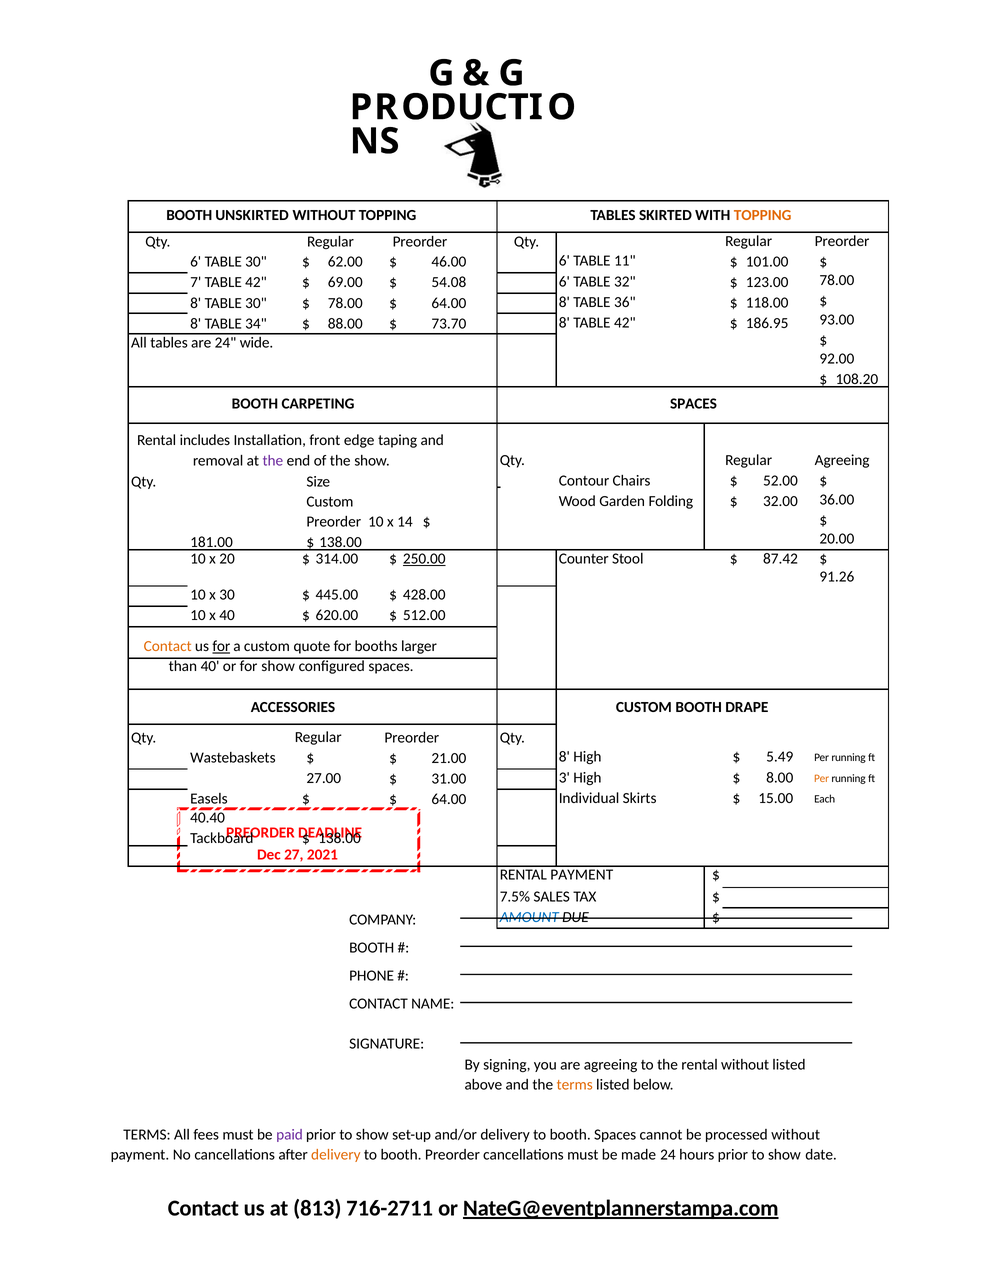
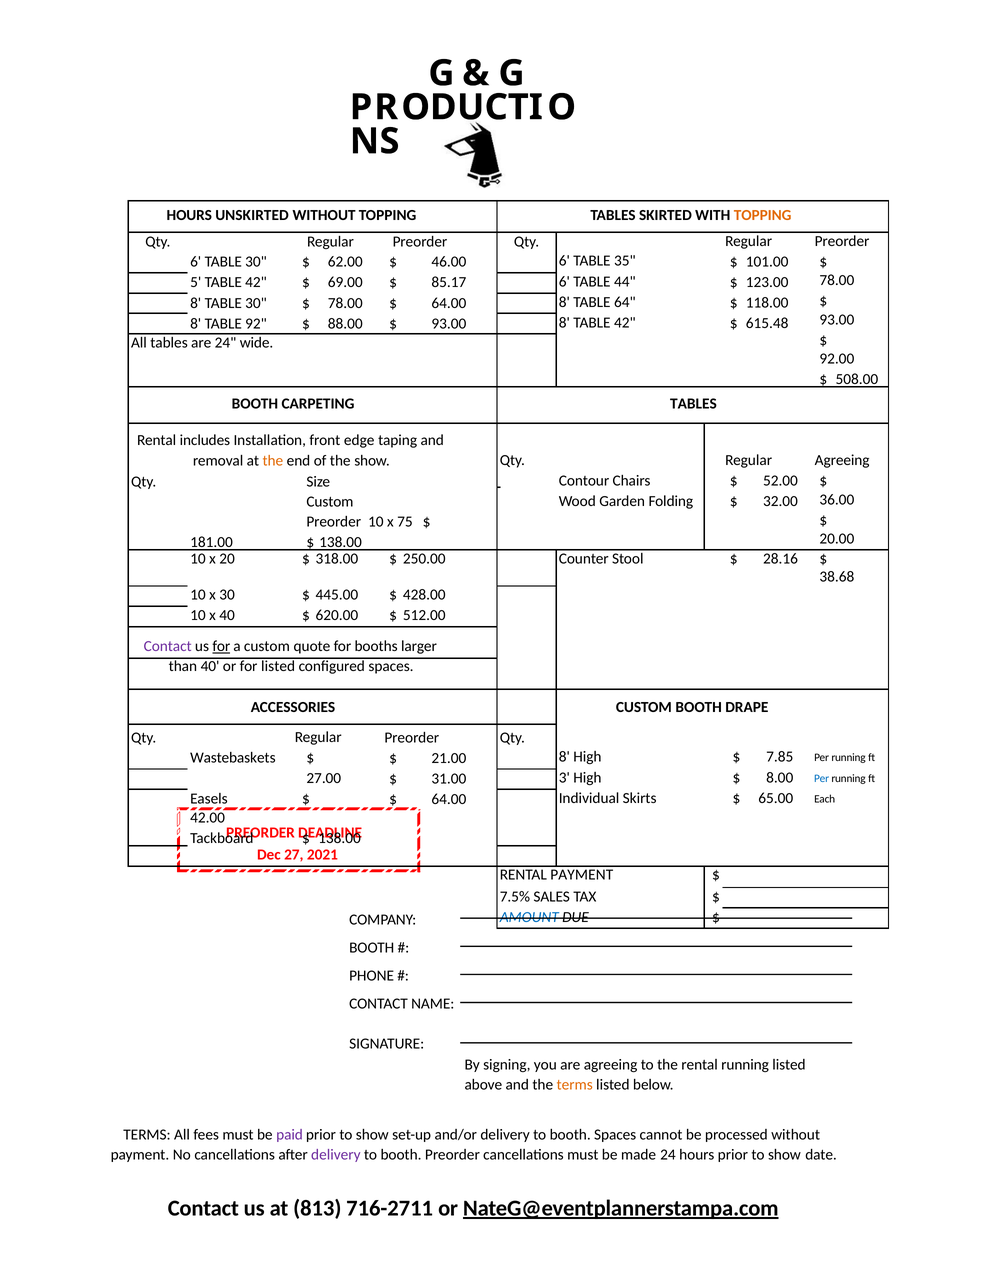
BOOTH: BOOTH -> HOURS (189, 215)
11: 11 -> 35 (625, 261)
32: 32 -> 44 (625, 281)
7: 7 -> 5 (196, 282)
54.08: 54.08 -> 85.17 (449, 282)
36: 36 -> 64 (625, 302)
186.95: 186.95 -> 615.48 (767, 323)
34: 34 -> 92 (256, 323)
73.70: 73.70 -> 93.00 (449, 323)
108.20: 108.20 -> 508.00 (857, 379)
CARPETING SPACES: SPACES -> TABLES (693, 403)
the colour: purple -> orange (273, 461)
14: 14 -> 75 (405, 522)
314.00: 314.00 -> 318.00 (337, 559)
250.00 underline: present -> none (424, 559)
87.42: 87.42 -> 28.16 (780, 559)
91.26: 91.26 -> 38.68 (837, 577)
Contact colour: orange -> purple (168, 646)
for show: show -> listed (278, 666)
5.49: 5.49 -> 7.85 (780, 757)
Per colour: orange -> blue (822, 778)
15.00: 15.00 -> 65.00 (776, 798)
40.40: 40.40 -> 42.00 (208, 817)
rental without: without -> running (745, 1064)
delivery colour: orange -> purple (336, 1154)
